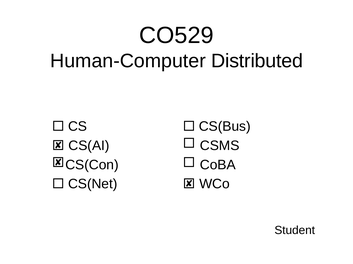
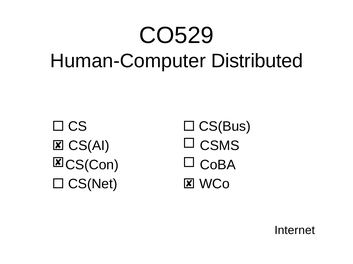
Student: Student -> Internet (295, 231)
